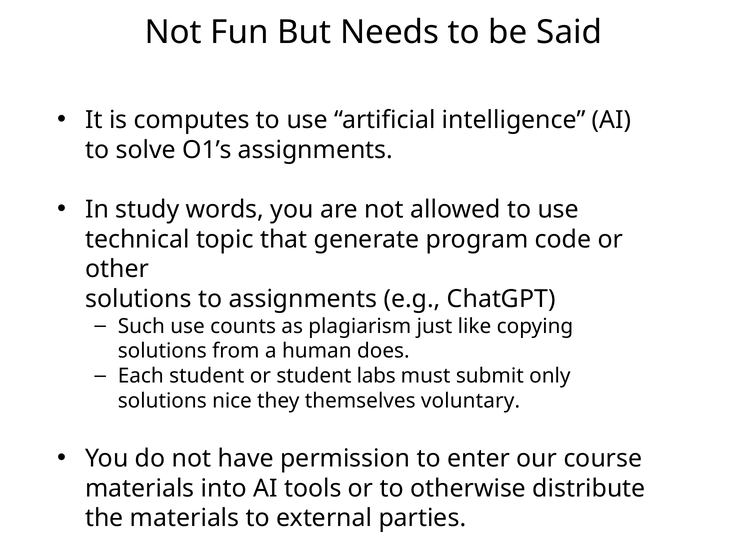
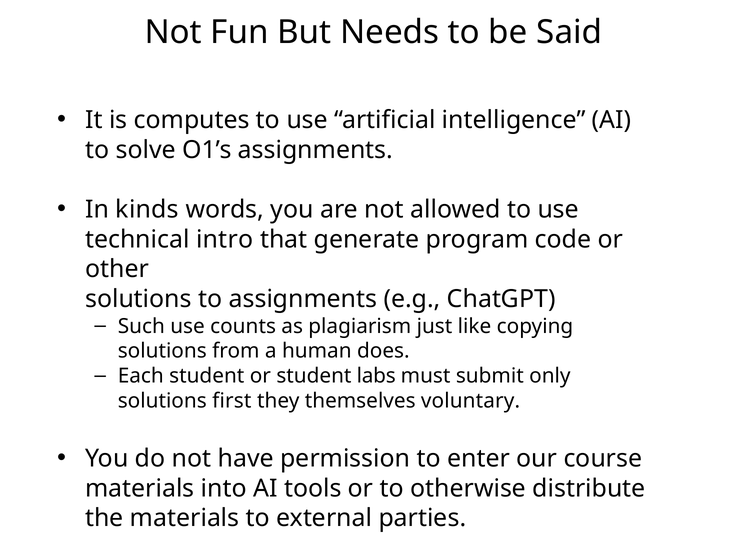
study: study -> kinds (147, 210)
topic: topic -> intro (225, 239)
nice: nice -> first (232, 401)
